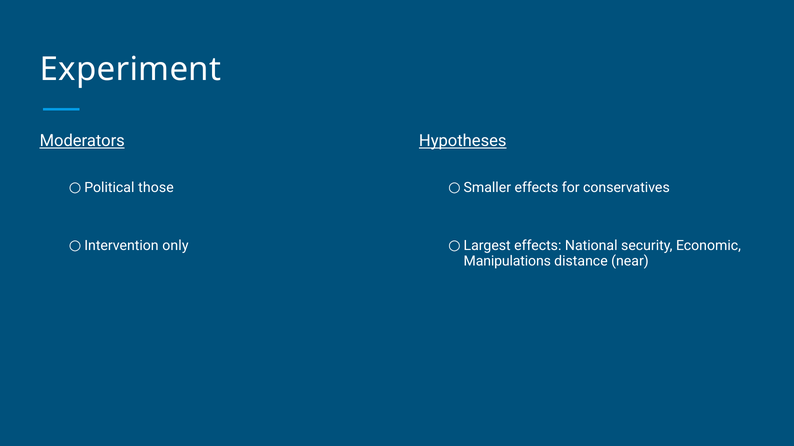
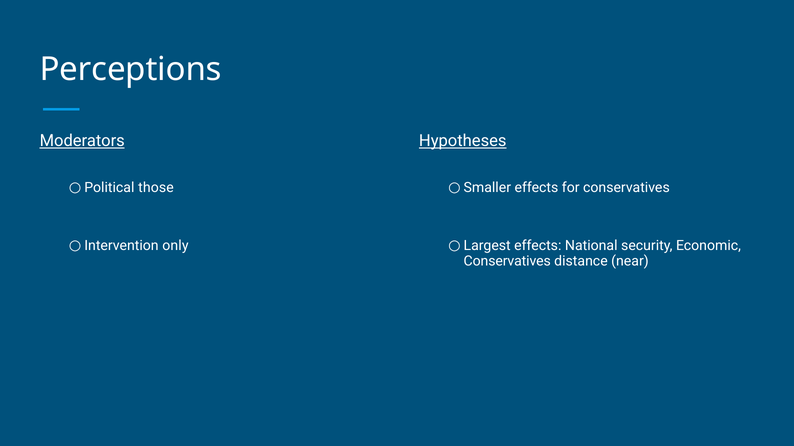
Experiment: Experiment -> Perceptions (131, 69)
Manipulations: Manipulations -> Conservatives (507, 261)
